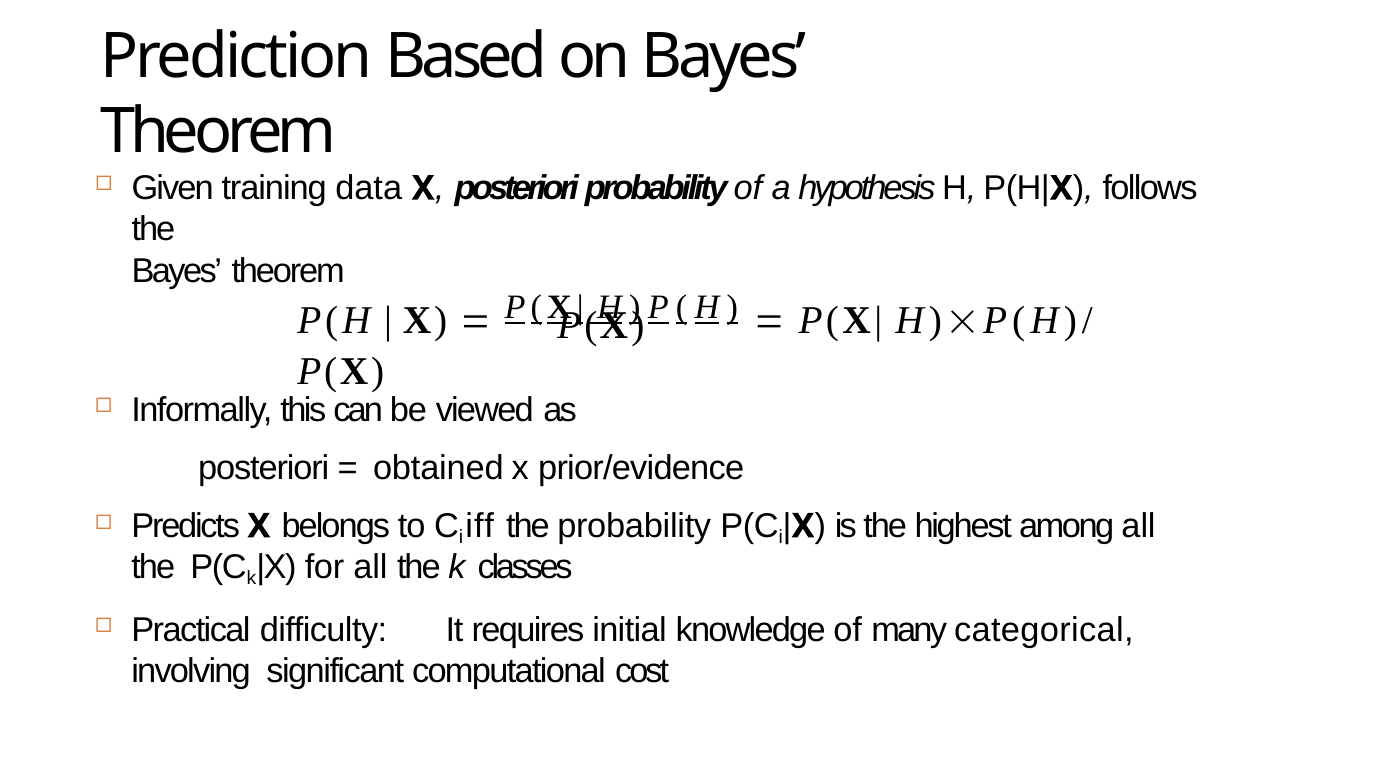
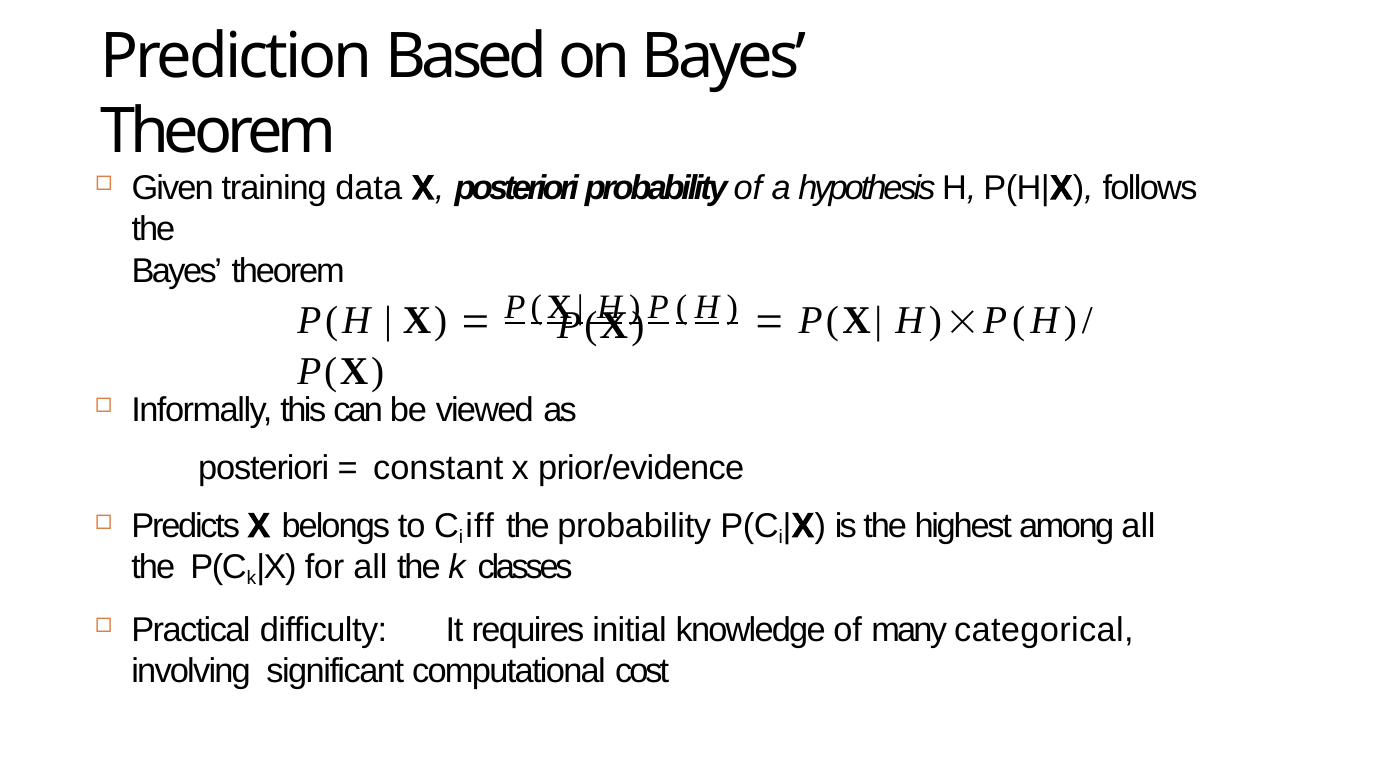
obtained: obtained -> constant (438, 468)
